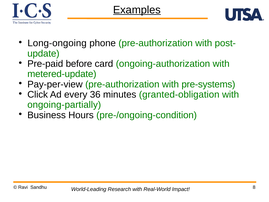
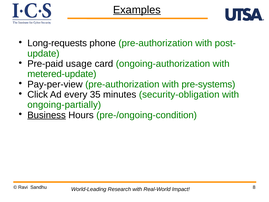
Long-ongoing: Long-ongoing -> Long-requests (57, 43)
before: before -> usage (79, 64)
36: 36 -> 35 (95, 94)
granted-obligation: granted-obligation -> security-obligation (179, 94)
Business underline: none -> present (47, 115)
